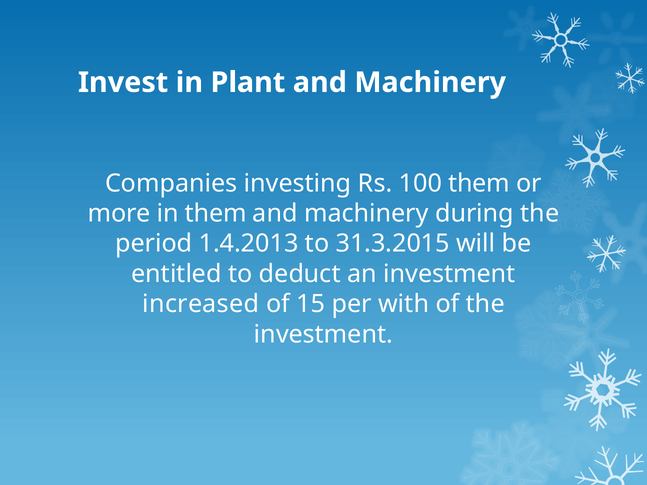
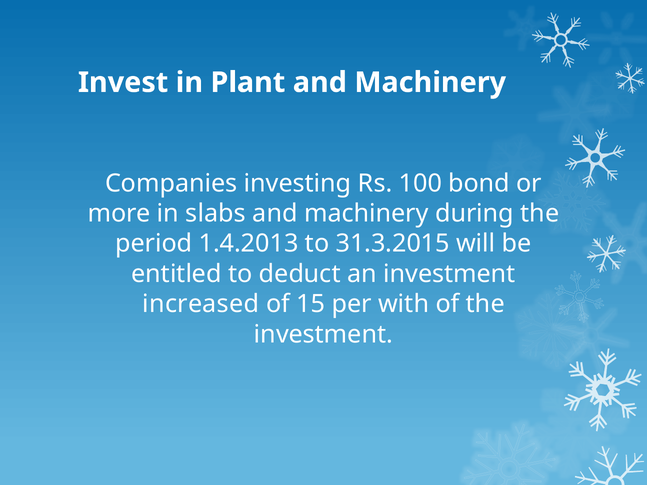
100 them: them -> bond (479, 183)
in them: them -> slabs (216, 214)
